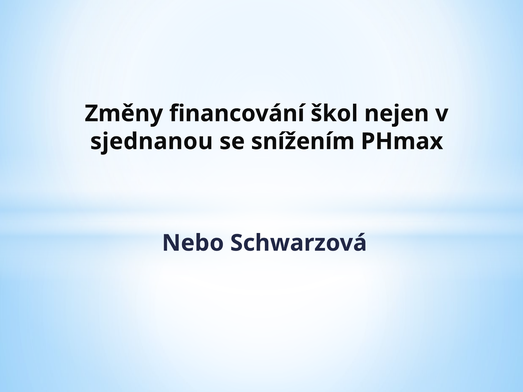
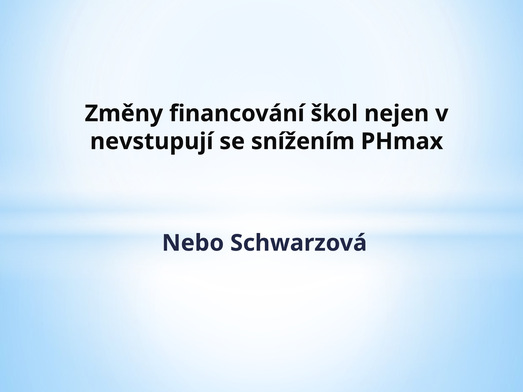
sjednanou: sjednanou -> nevstupují (152, 142)
